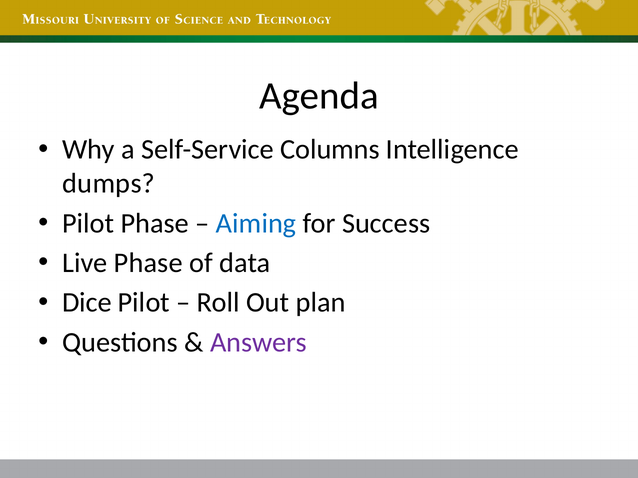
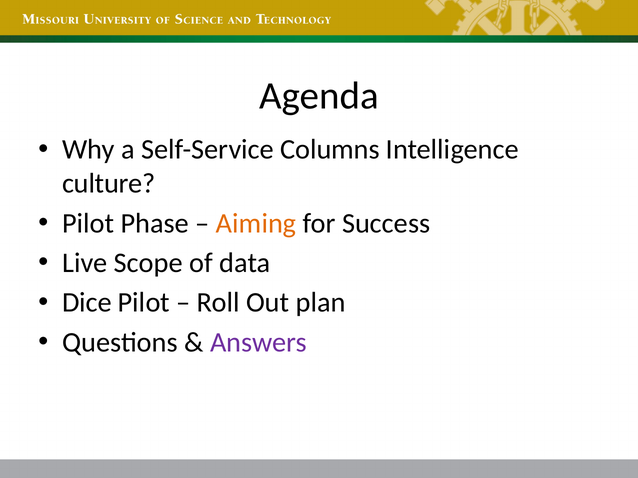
dumps: dumps -> culture (109, 184)
Aiming colour: blue -> orange (256, 224)
Live Phase: Phase -> Scope (148, 263)
